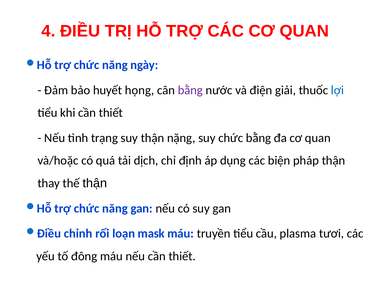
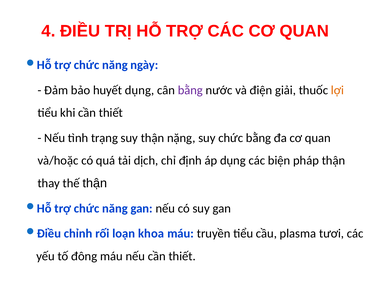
huyết họng: họng -> dụng (140, 90)
lợi colour: blue -> orange (337, 90)
mask: mask -> khoa (151, 233)
